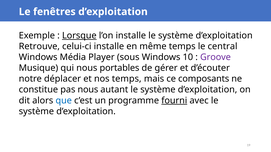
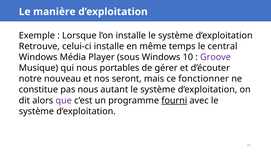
fenêtres: fenêtres -> manière (54, 12)
Lorsque underline: present -> none (79, 36)
déplacer: déplacer -> nouveau (63, 79)
nos temps: temps -> seront (127, 79)
composants: composants -> fonctionner (204, 79)
que colour: blue -> purple (64, 101)
